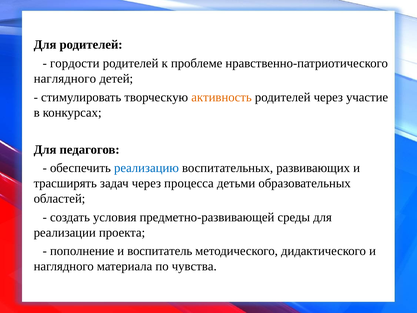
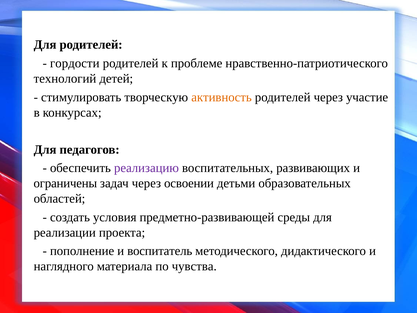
наглядного: наглядного -> технологий (65, 79)
реализацию colour: blue -> purple (146, 168)
трасширять: трасширять -> ограничены (65, 183)
процесса: процесса -> освоении (189, 183)
